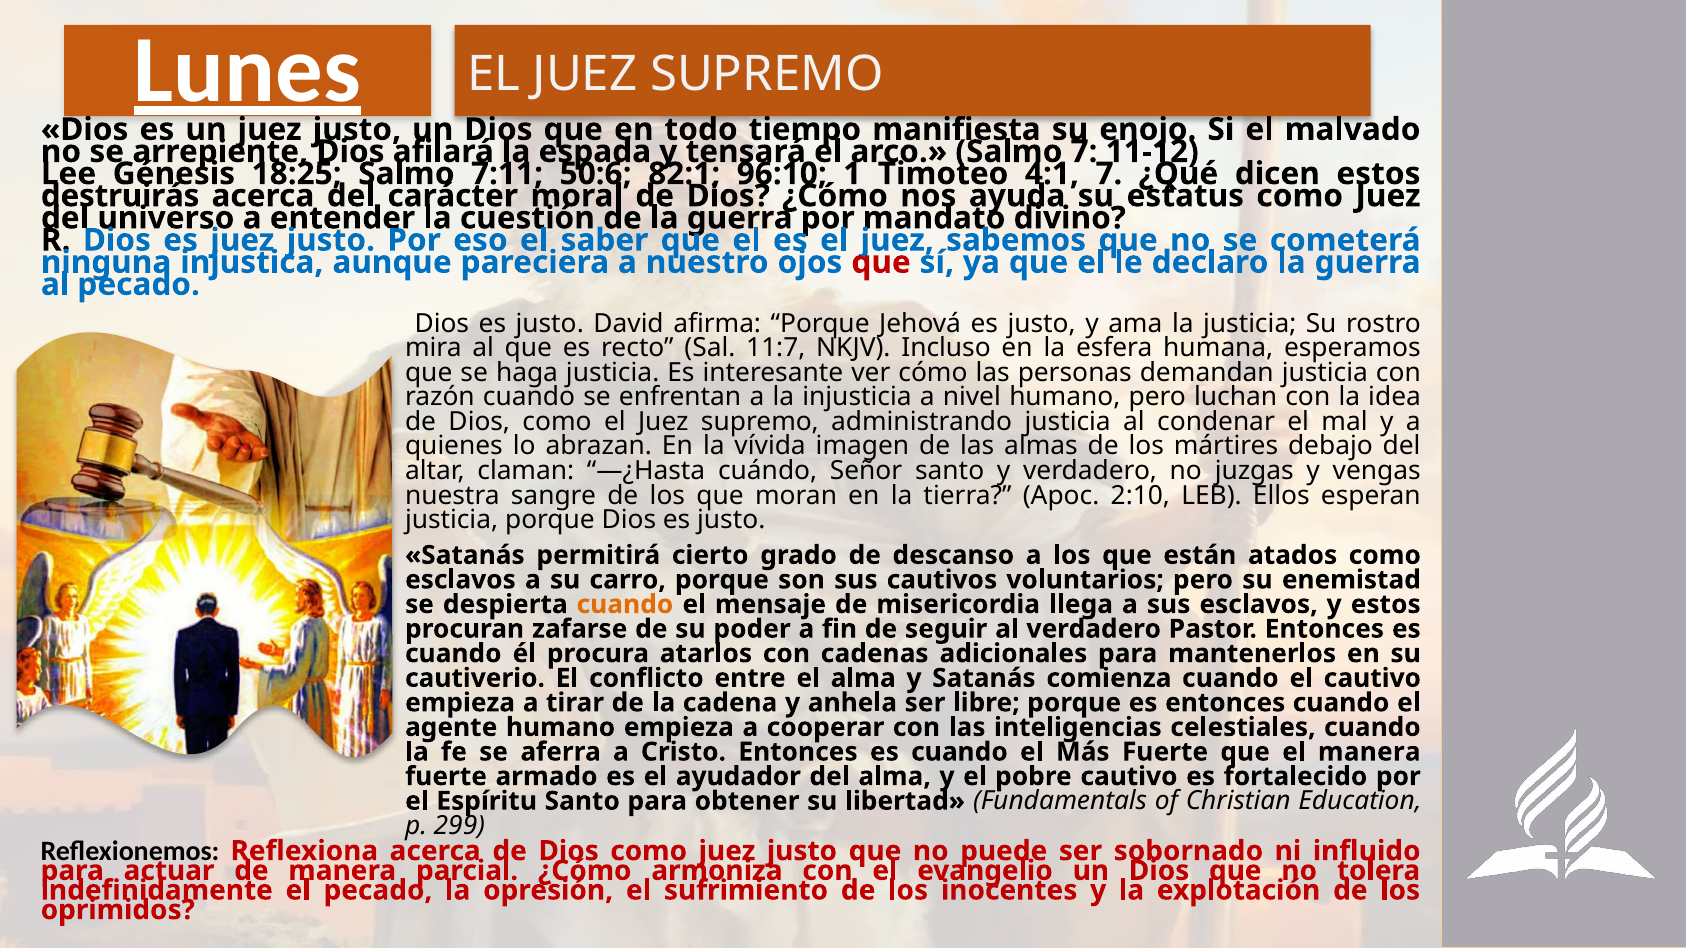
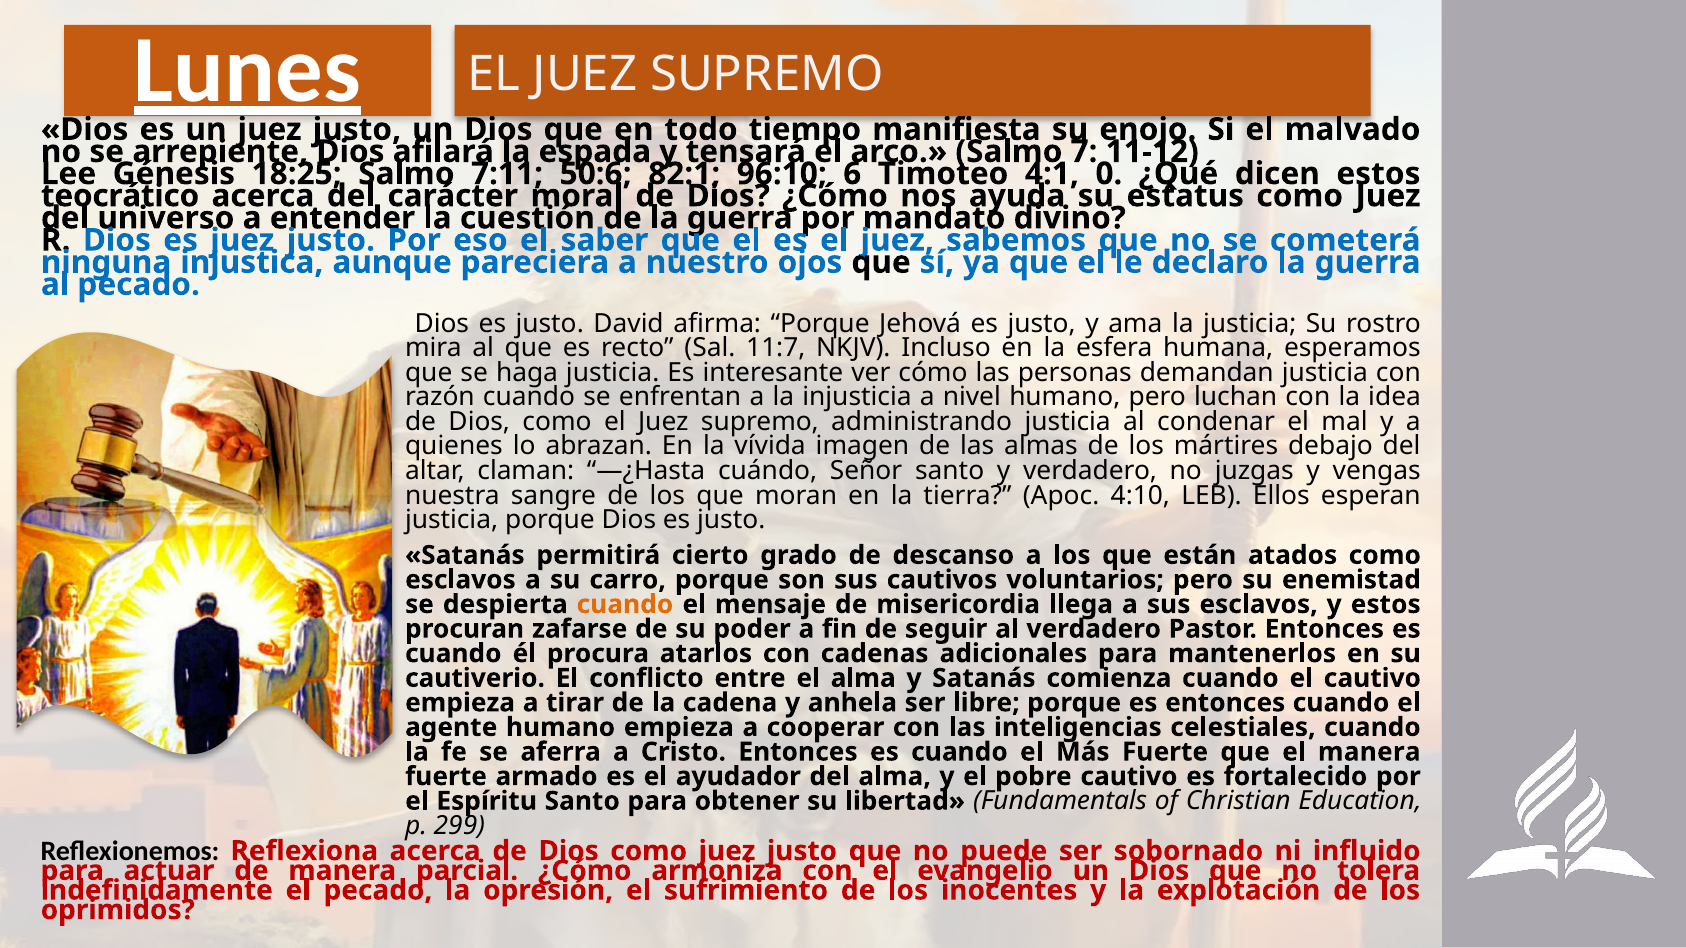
1: 1 -> 6 (852, 174)
4:1 7: 7 -> 0 (1109, 174)
destruirás: destruirás -> teocrático (120, 196)
que colour: red -> black (881, 262)
2:10: 2:10 -> 4:10 (1140, 496)
